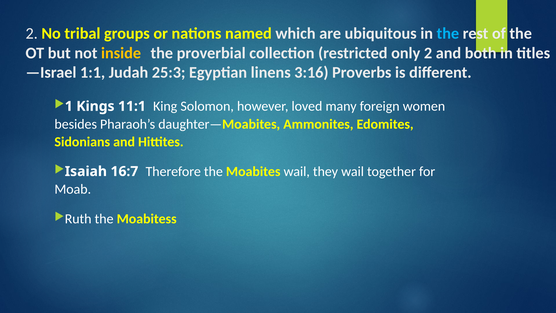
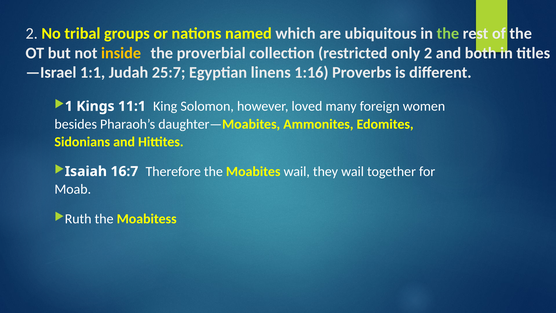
the colour: light blue -> light green (448, 34)
25:3: 25:3 -> 25:7 (169, 73)
3:16: 3:16 -> 1:16 (311, 73)
